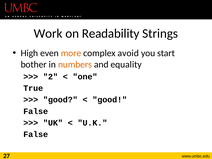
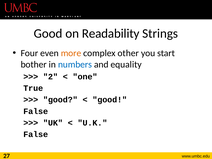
Work: Work -> Good (48, 33)
High: High -> Four (29, 53)
avoid: avoid -> other (128, 53)
numbers colour: orange -> blue (75, 64)
